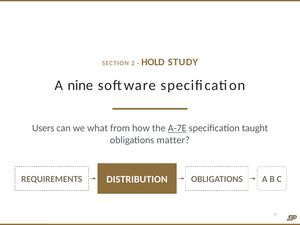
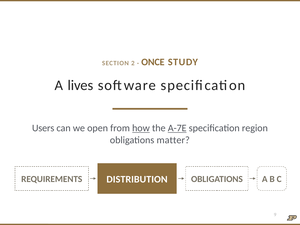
HOLD: HOLD -> ONCE (153, 62)
nine: nine -> lives (80, 85)
what: what -> open (98, 128)
how underline: none -> present (141, 128)
taught: taught -> region (255, 128)
